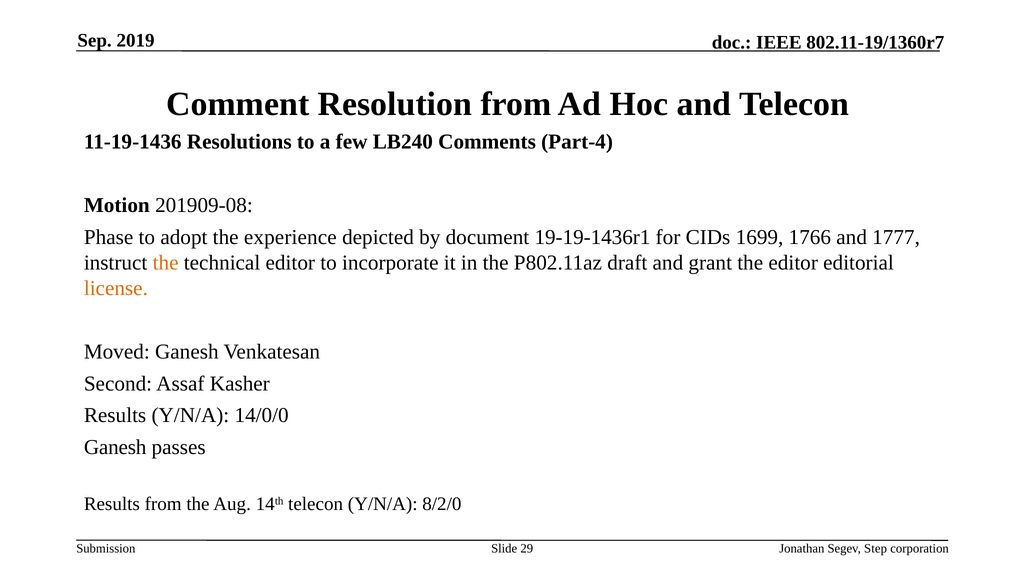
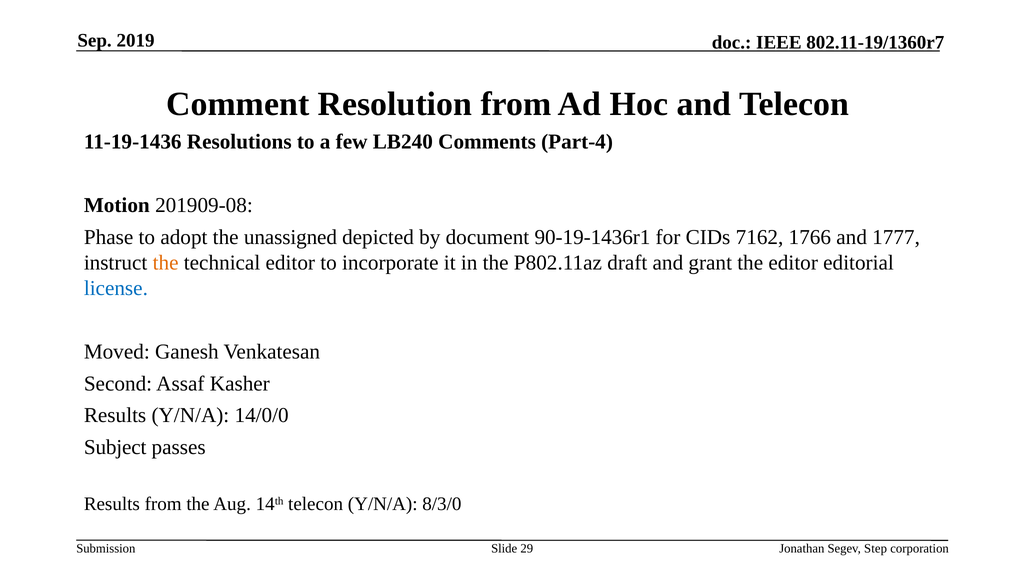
experience: experience -> unassigned (290, 237)
19-19-1436r1: 19-19-1436r1 -> 90-19-1436r1 (592, 237)
1699: 1699 -> 7162 (760, 237)
license colour: orange -> blue (116, 288)
Ganesh: Ganesh -> Subject (115, 447)
8/2/0: 8/2/0 -> 8/3/0 (442, 504)
